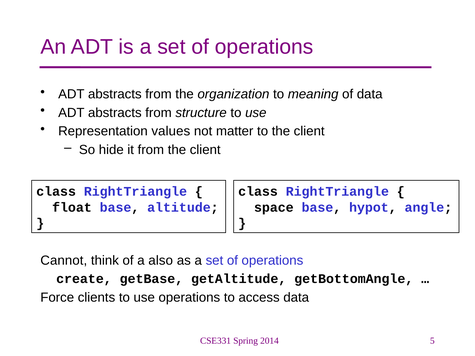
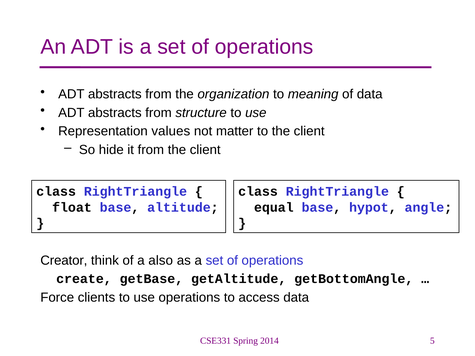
space: space -> equal (274, 208)
Cannot: Cannot -> Creator (64, 261)
